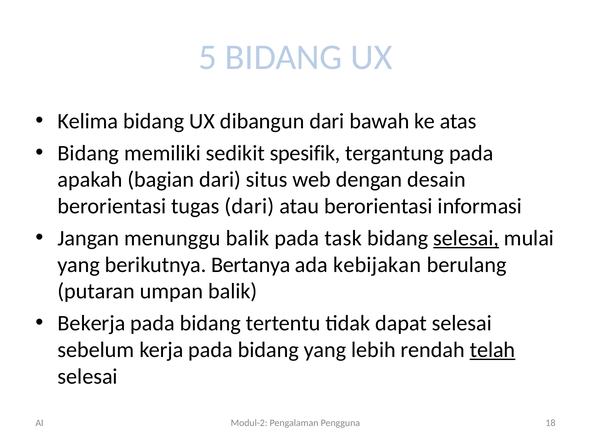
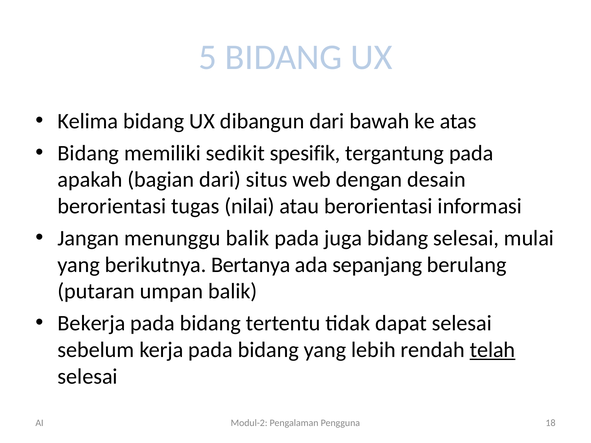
tugas dari: dari -> nilai (249, 206)
task: task -> juga (343, 238)
selesai underline: present -> none (466, 238)
kebijakan: kebijakan -> sepanjang (377, 265)
